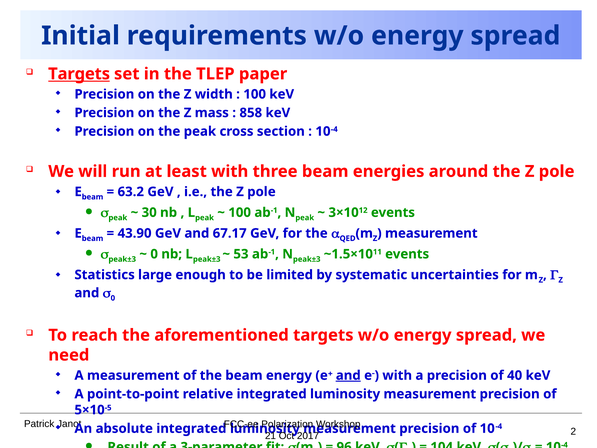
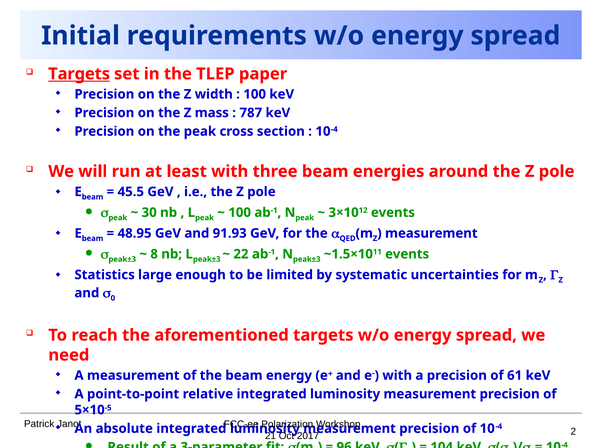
858: 858 -> 787 (251, 113)
63.2: 63.2 -> 45.5 (131, 192)
43.90: 43.90 -> 48.95 (135, 233)
67.17: 67.17 -> 91.93 (230, 233)
0: 0 -> 8 (154, 254)
53: 53 -> 22 (241, 254)
and underline: present -> none (348, 375)
40: 40 -> 61 (515, 375)
